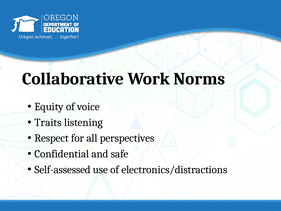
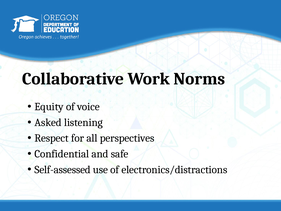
Traits: Traits -> Asked (48, 122)
